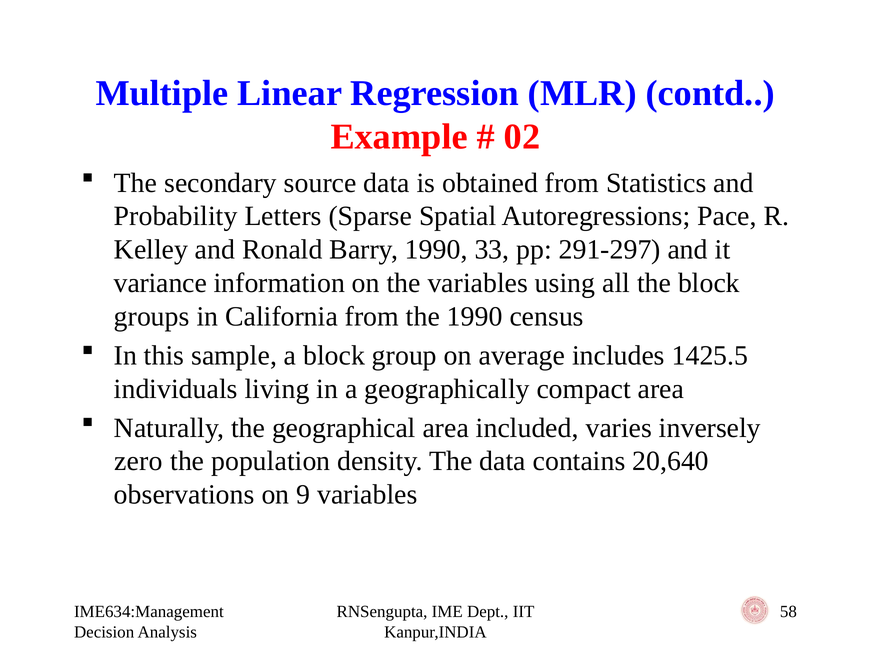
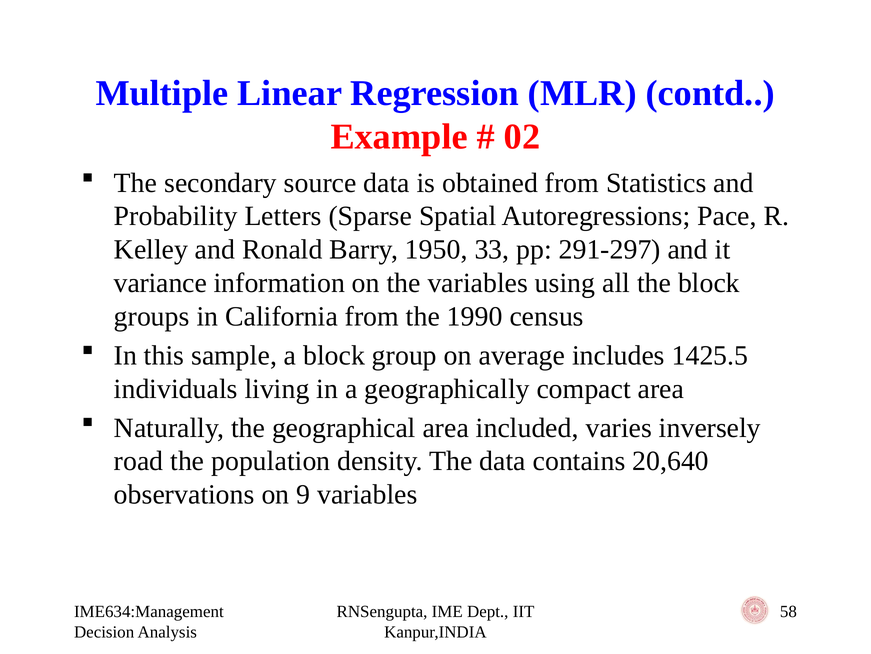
Barry 1990: 1990 -> 1950 (436, 249)
zero: zero -> road (139, 461)
